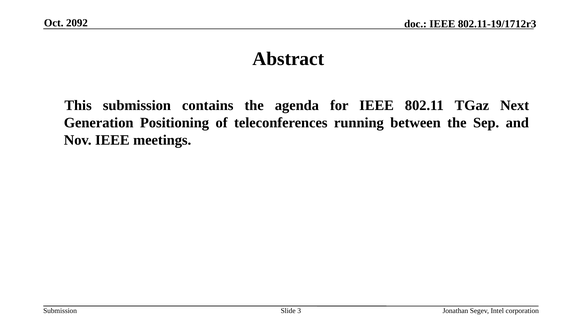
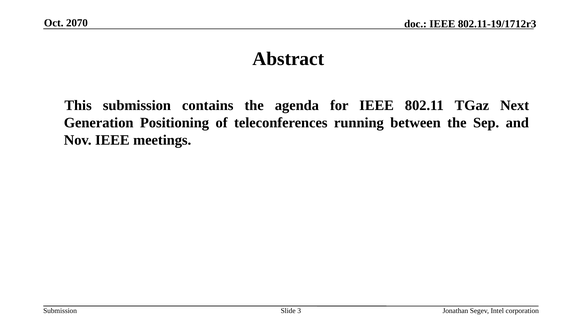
2092: 2092 -> 2070 (77, 23)
